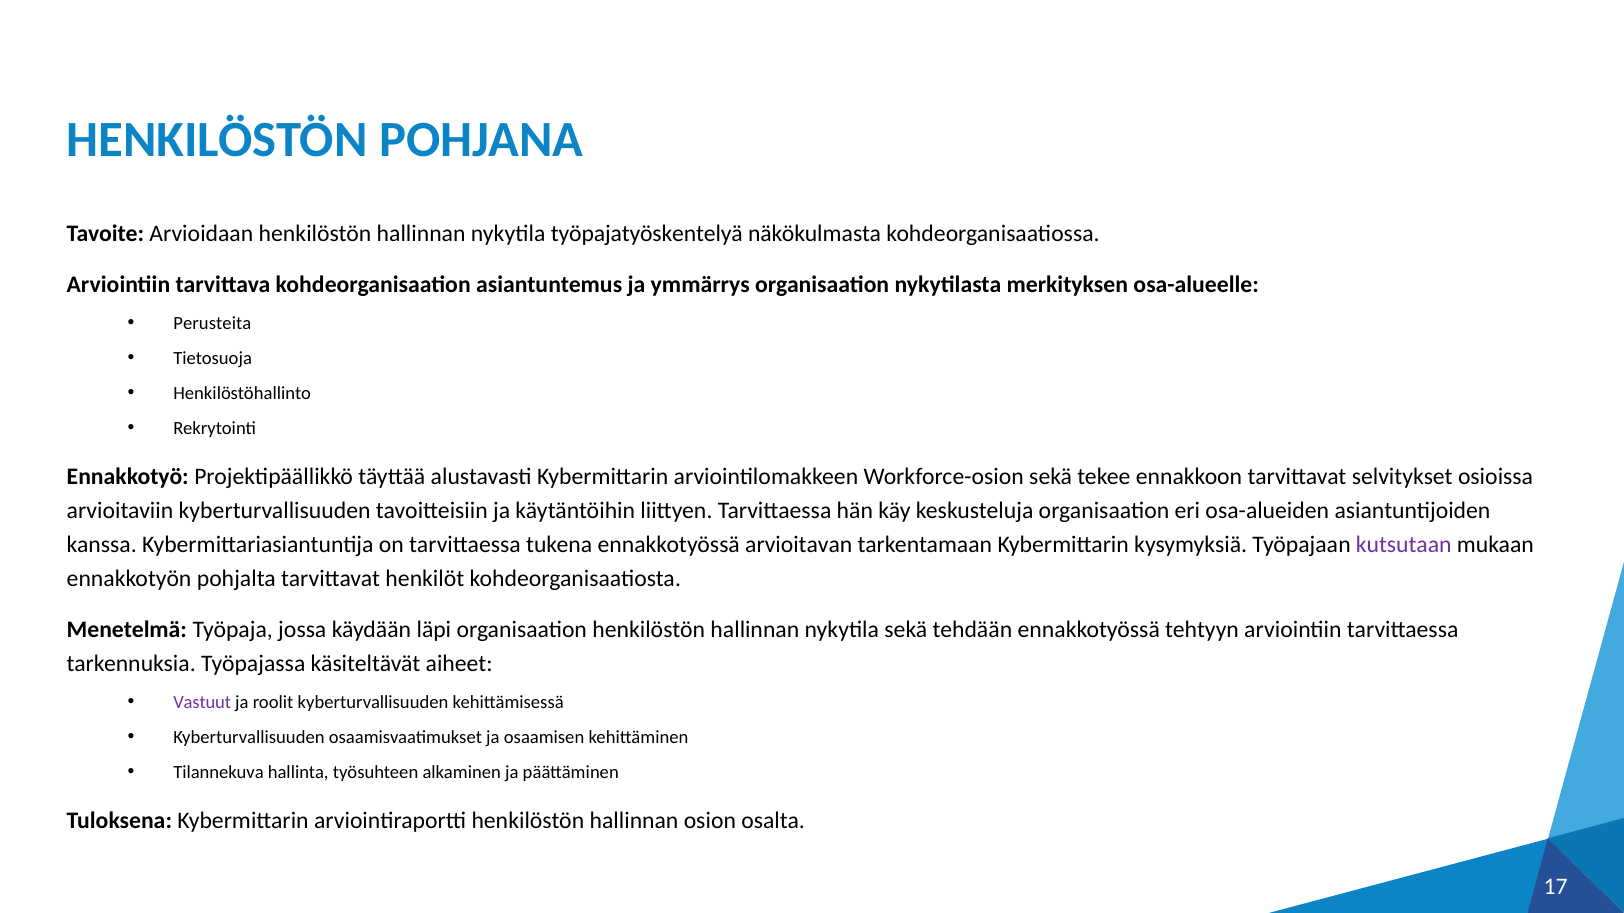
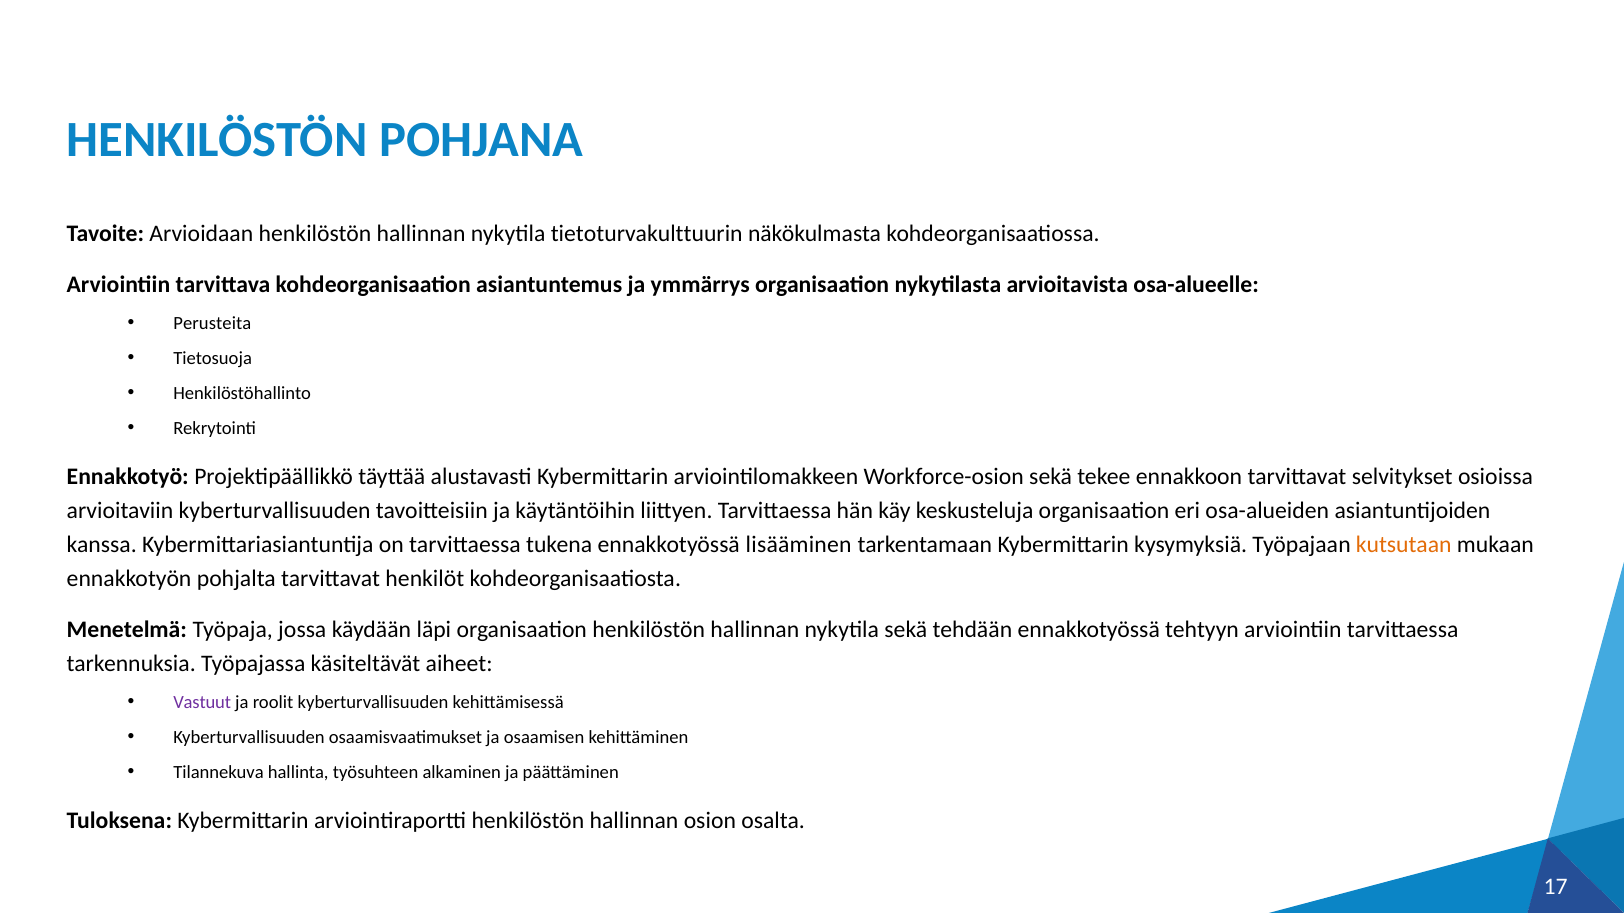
työpajatyöskentelyä: työpajatyöskentelyä -> tietoturvakulttuurin (647, 234)
merkityksen: merkityksen -> arvioitavista (1067, 285)
arvioitavan: arvioitavan -> lisääminen (799, 545)
kutsutaan colour: purple -> orange (1404, 545)
